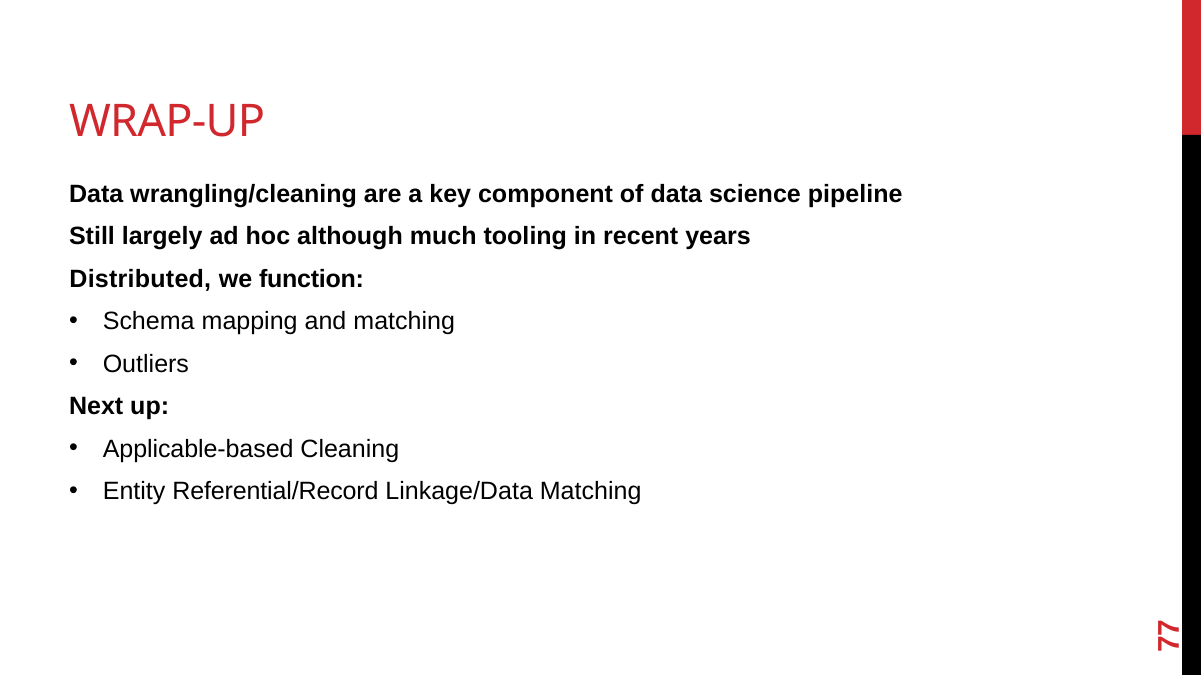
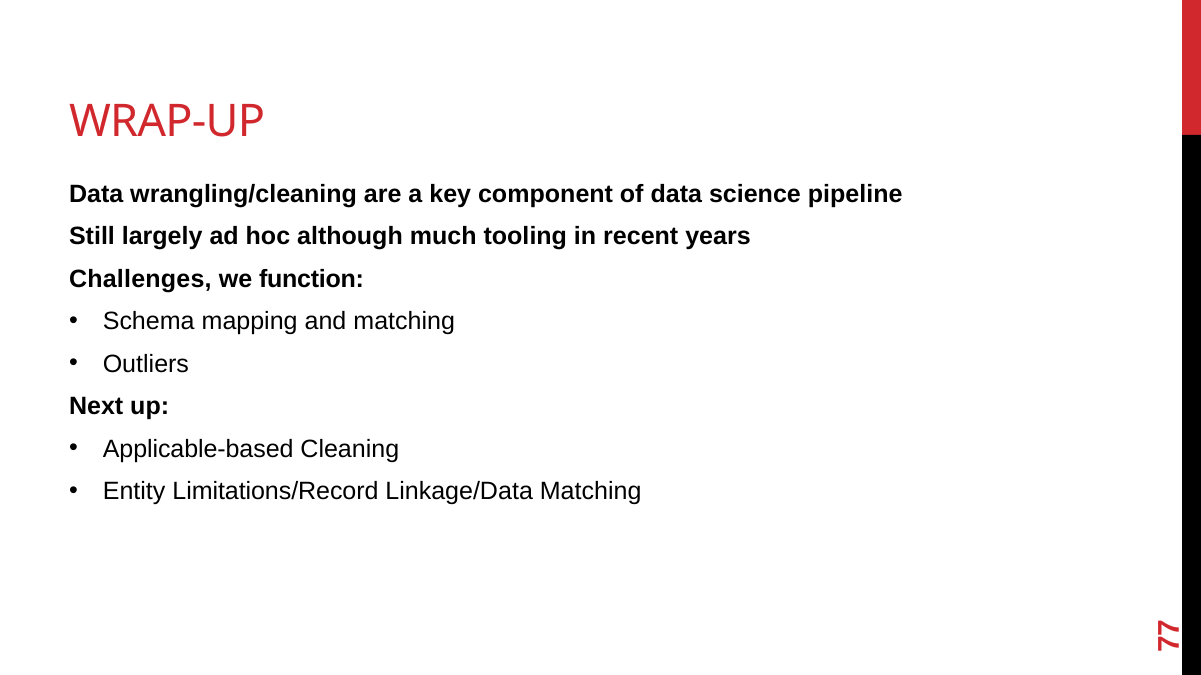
Distributed: Distributed -> Challenges (140, 279)
Referential/Record: Referential/Record -> Limitations/Record (275, 492)
